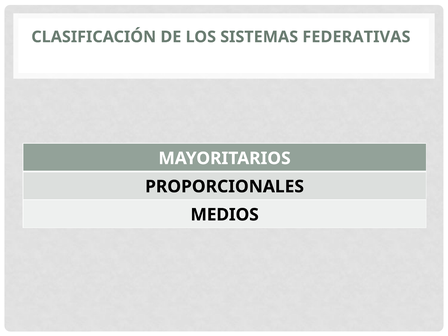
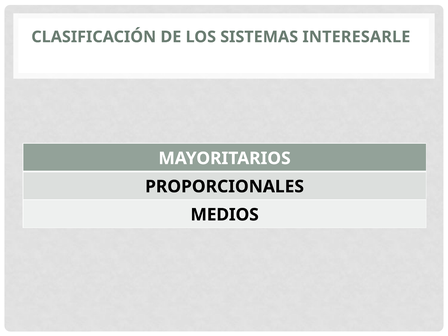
FEDERATIVAS: FEDERATIVAS -> INTERESARLE (356, 37)
